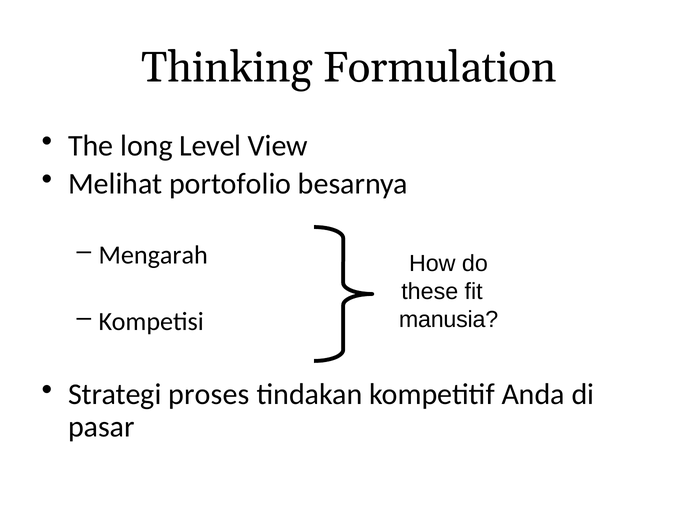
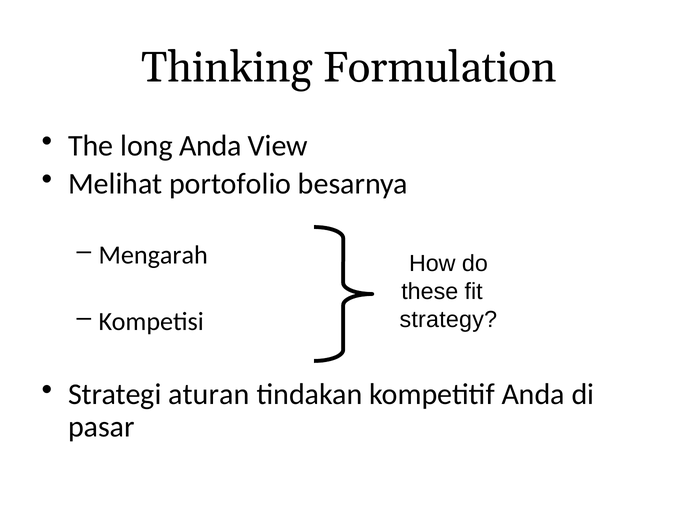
long Level: Level -> Anda (210, 146)
manusia: manusia -> strategy (448, 319)
proses: proses -> aturan (209, 394)
